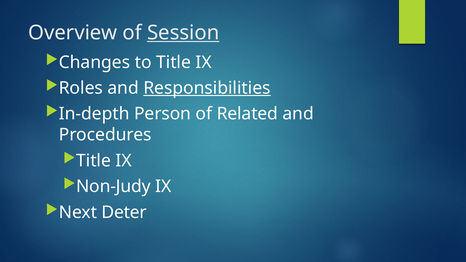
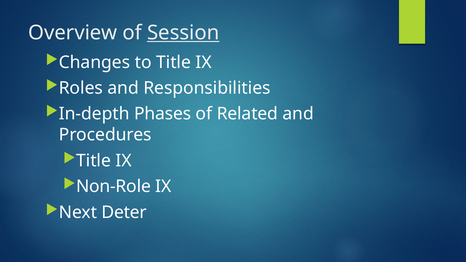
Responsibilities underline: present -> none (207, 88)
Person: Person -> Phases (163, 114)
Non-Judy: Non-Judy -> Non-Role (113, 187)
